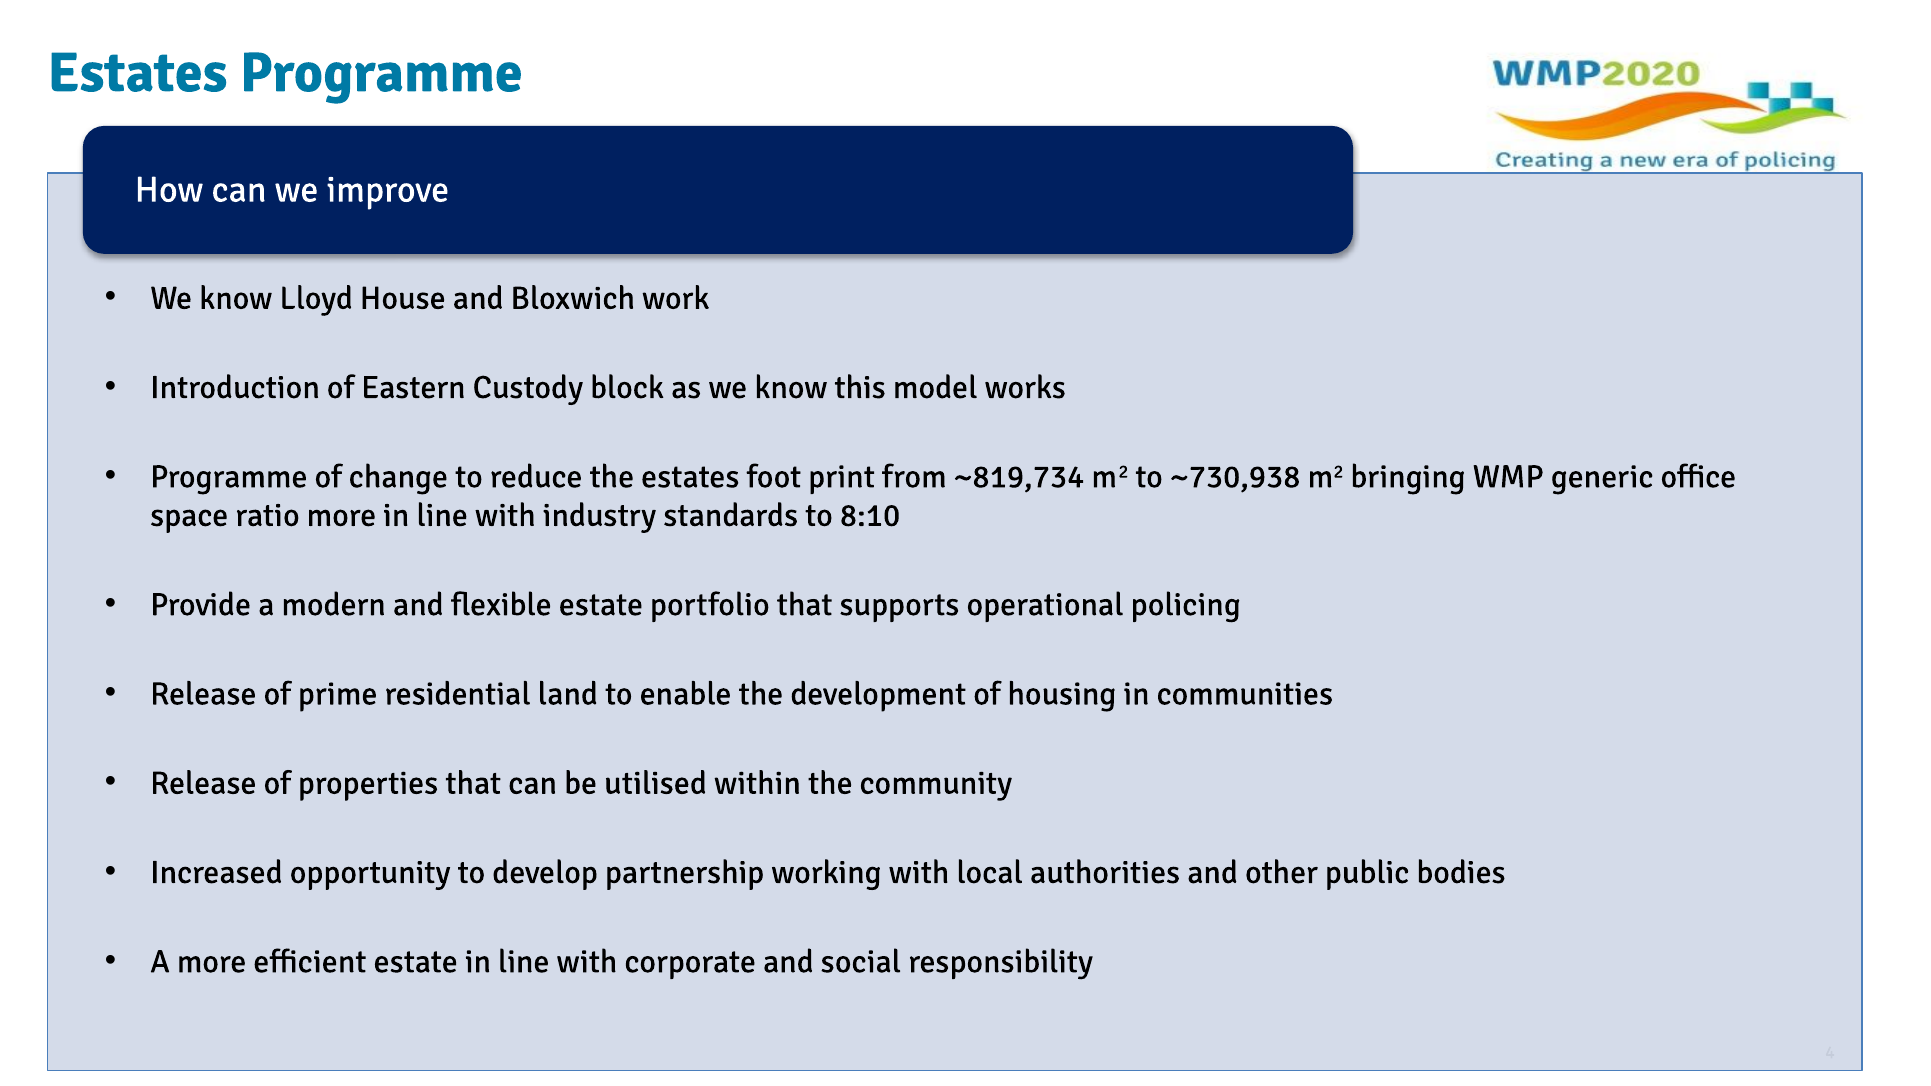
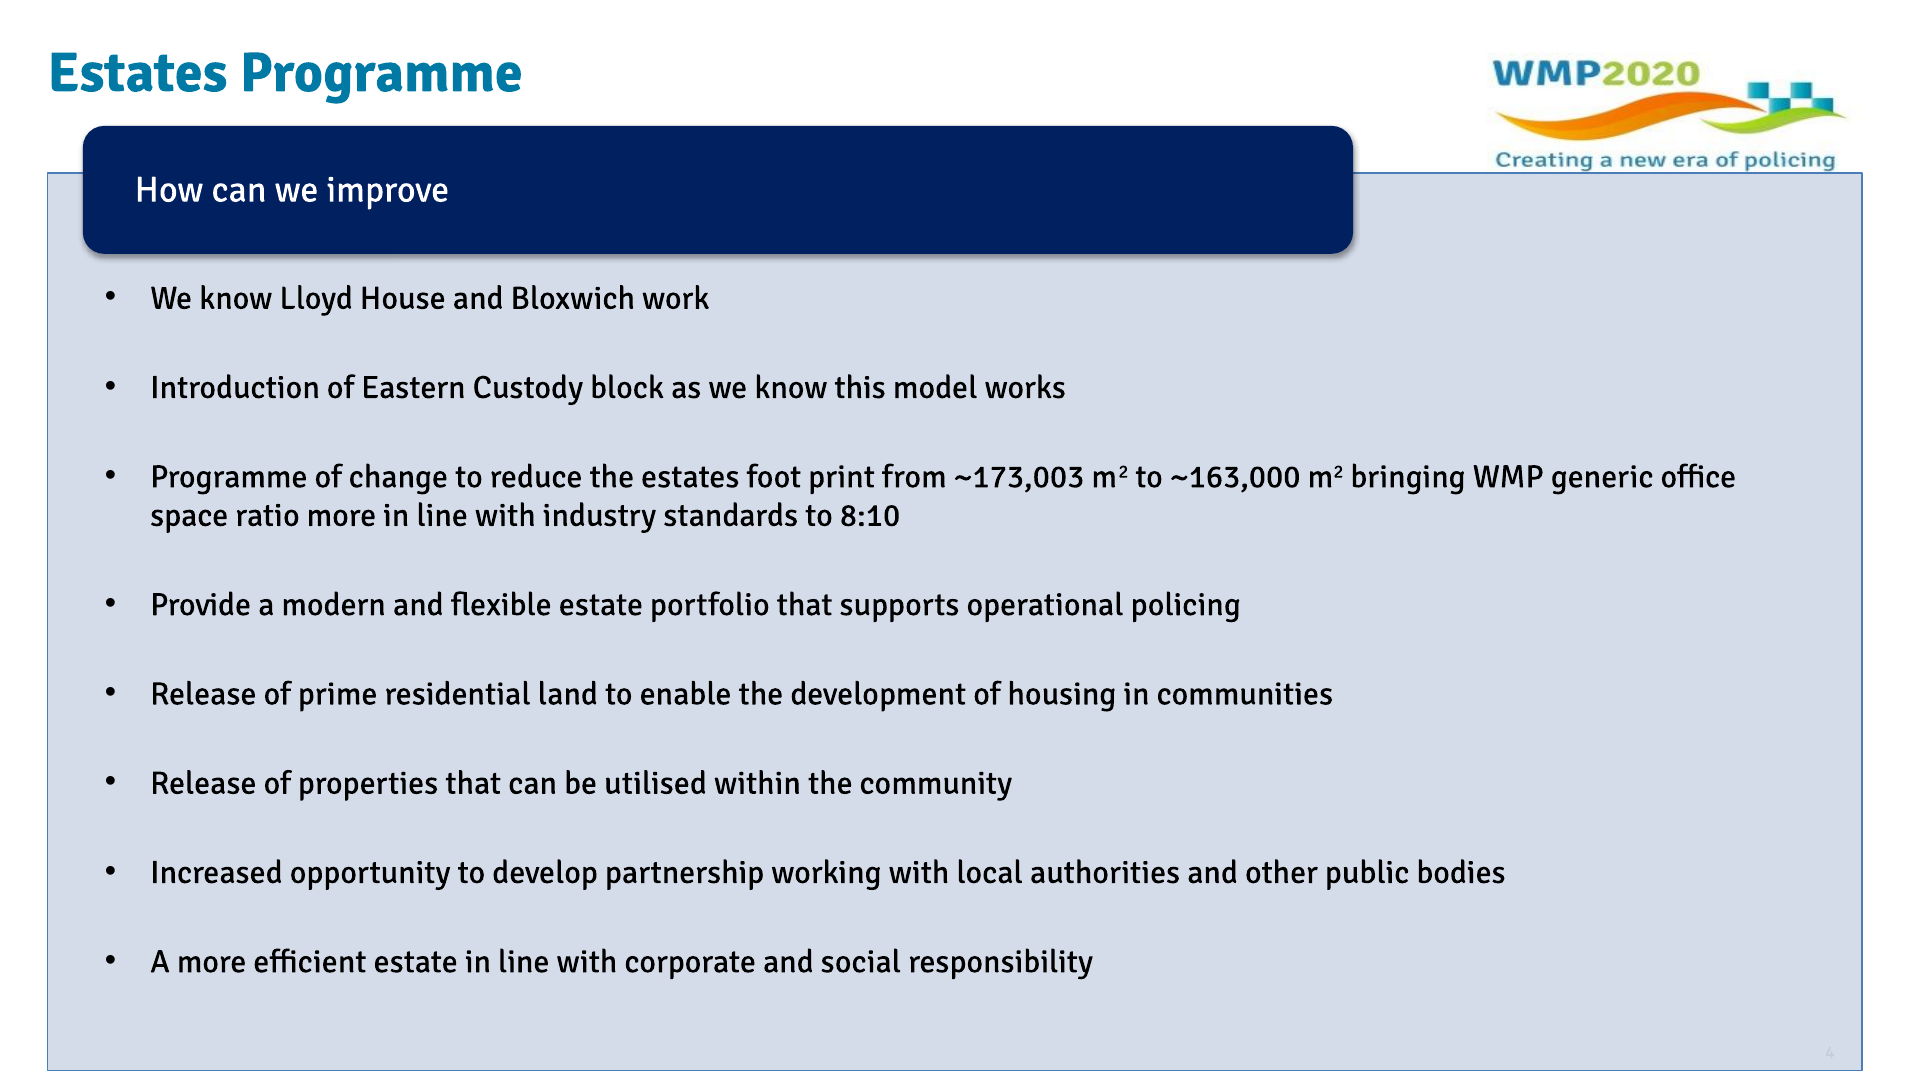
~819,734: ~819,734 -> ~173,003 (1019, 477)
~730,938: ~730,938 -> ~163,000 (1235, 477)
